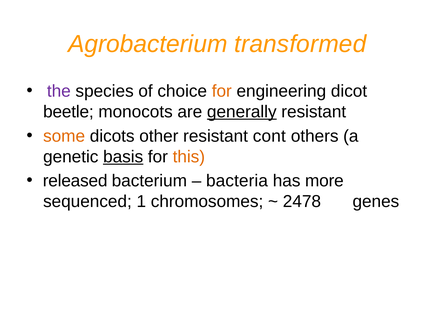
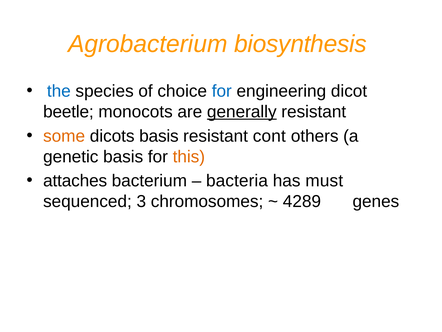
transformed: transformed -> biosynthesis (300, 44)
the colour: purple -> blue (59, 91)
for colour: orange -> blue (222, 91)
dicots other: other -> basis (159, 136)
basis underline: present -> none (123, 156)
released: released -> attaches (75, 181)
more: more -> must (324, 181)
1: 1 -> 3 (141, 201)
2478: 2478 -> 4289 (302, 201)
